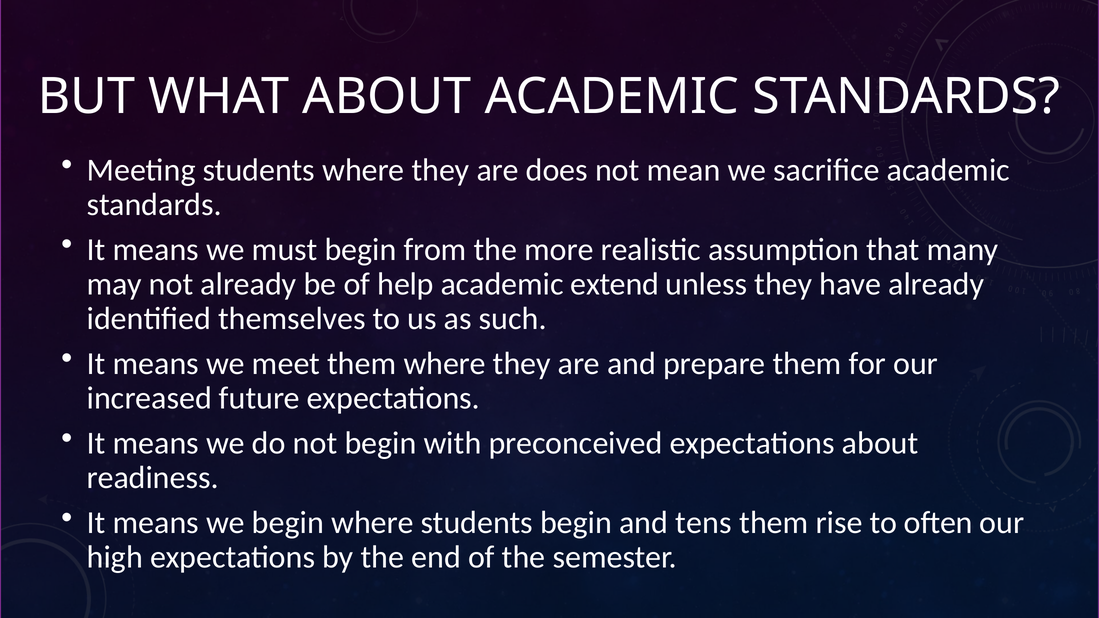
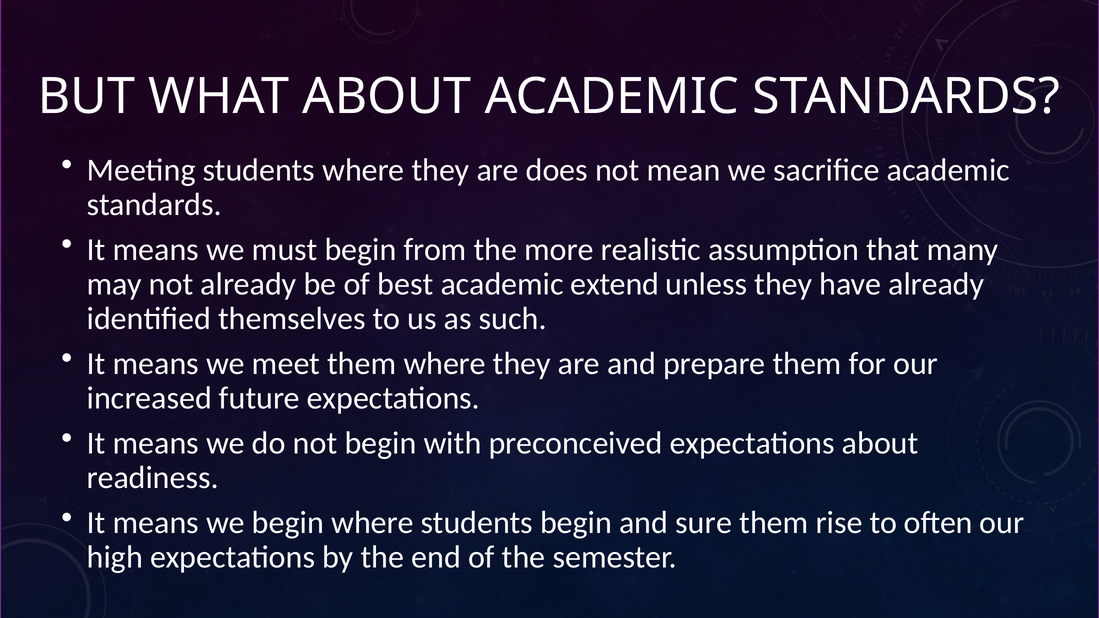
help: help -> best (405, 284)
tens: tens -> sure (704, 523)
